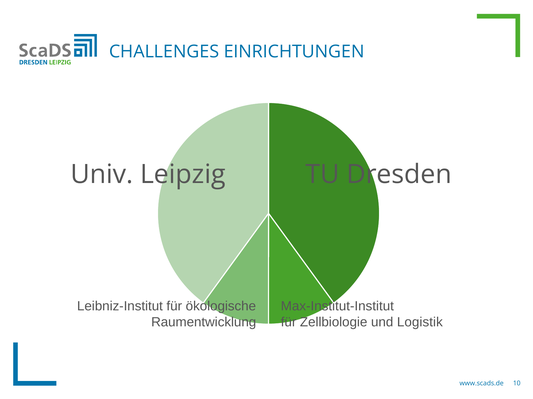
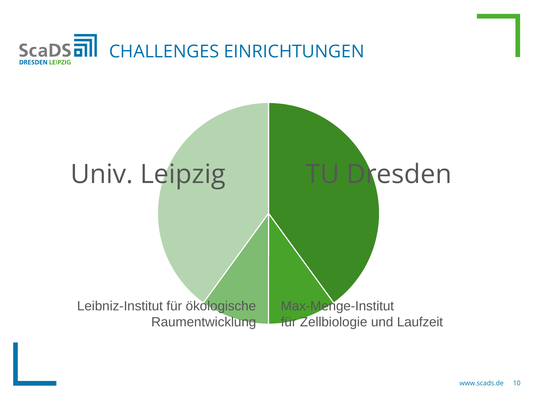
Max-Institut-Institut: Max-Institut-Institut -> Max-Menge-Institut (337, 307)
Logistik: Logistik -> Laufzeit (420, 323)
